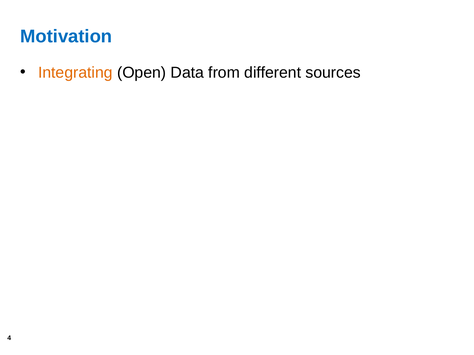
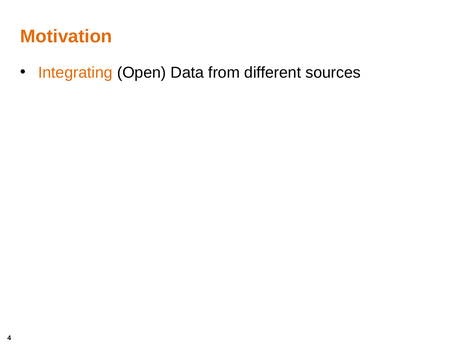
Motivation colour: blue -> orange (66, 37)
